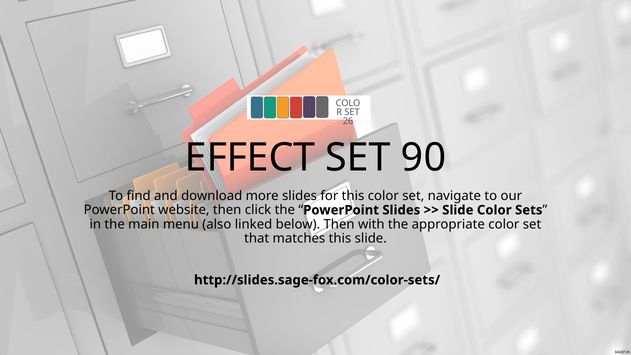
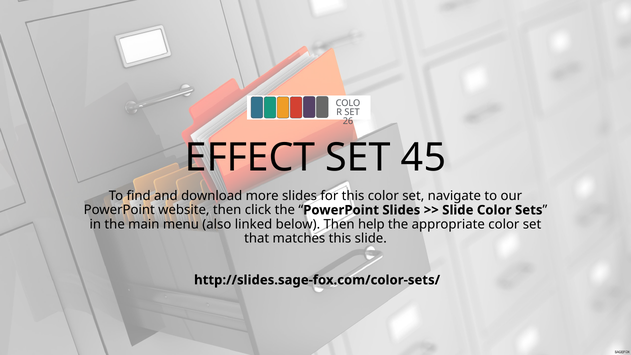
90: 90 -> 45 (424, 158)
with: with -> help (371, 224)
